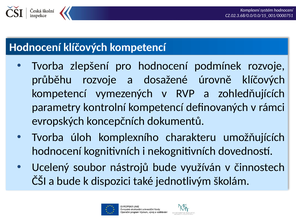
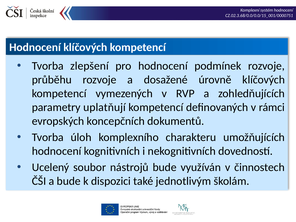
kontrolní: kontrolní -> uplatňují (105, 107)
